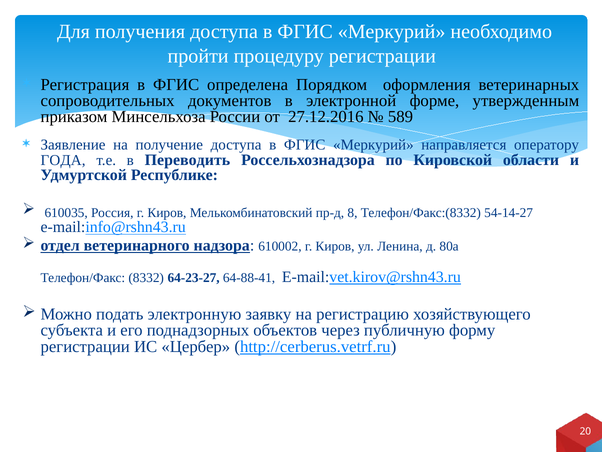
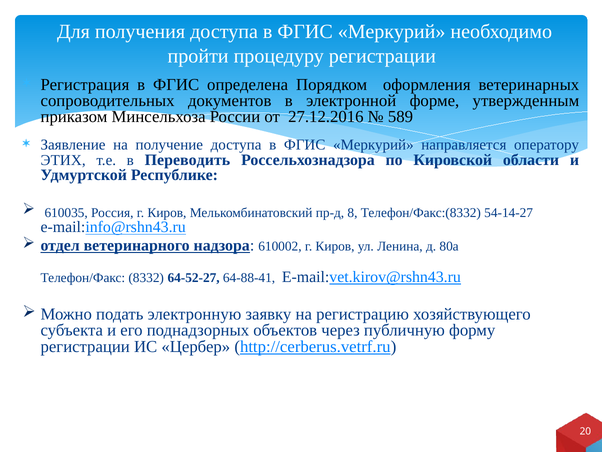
ГОДА: ГОДА -> ЭТИХ (63, 160)
64-23-27: 64-23-27 -> 64-52-27 (194, 277)
